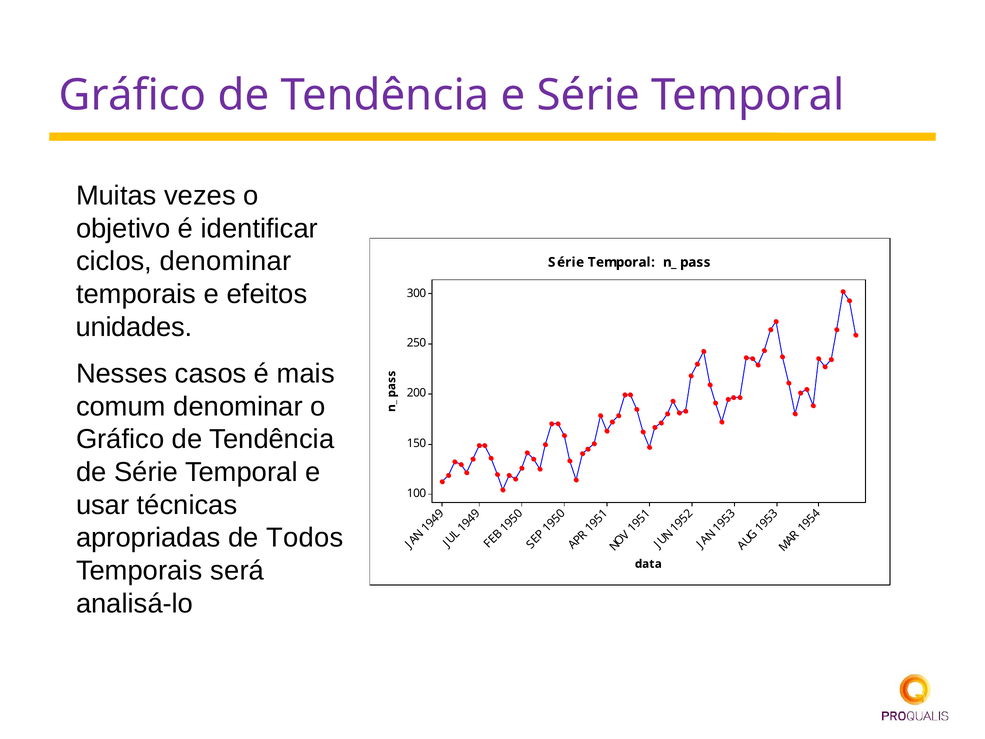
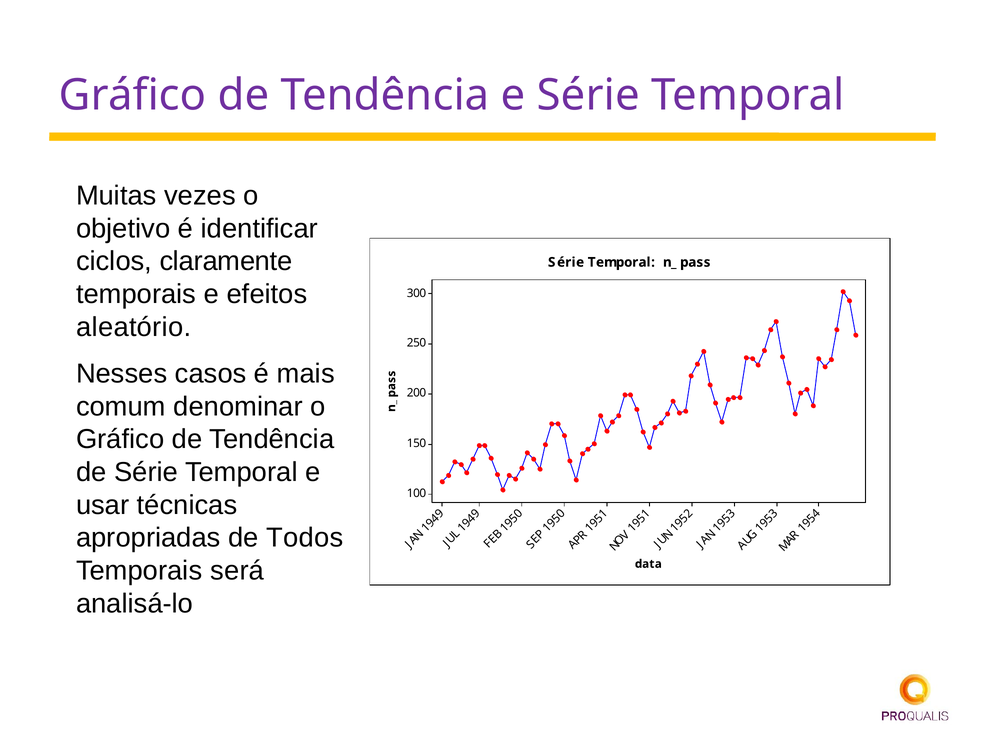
ciclos denominar: denominar -> claramente (226, 261)
unidades: unidades -> aleatório (134, 327)
